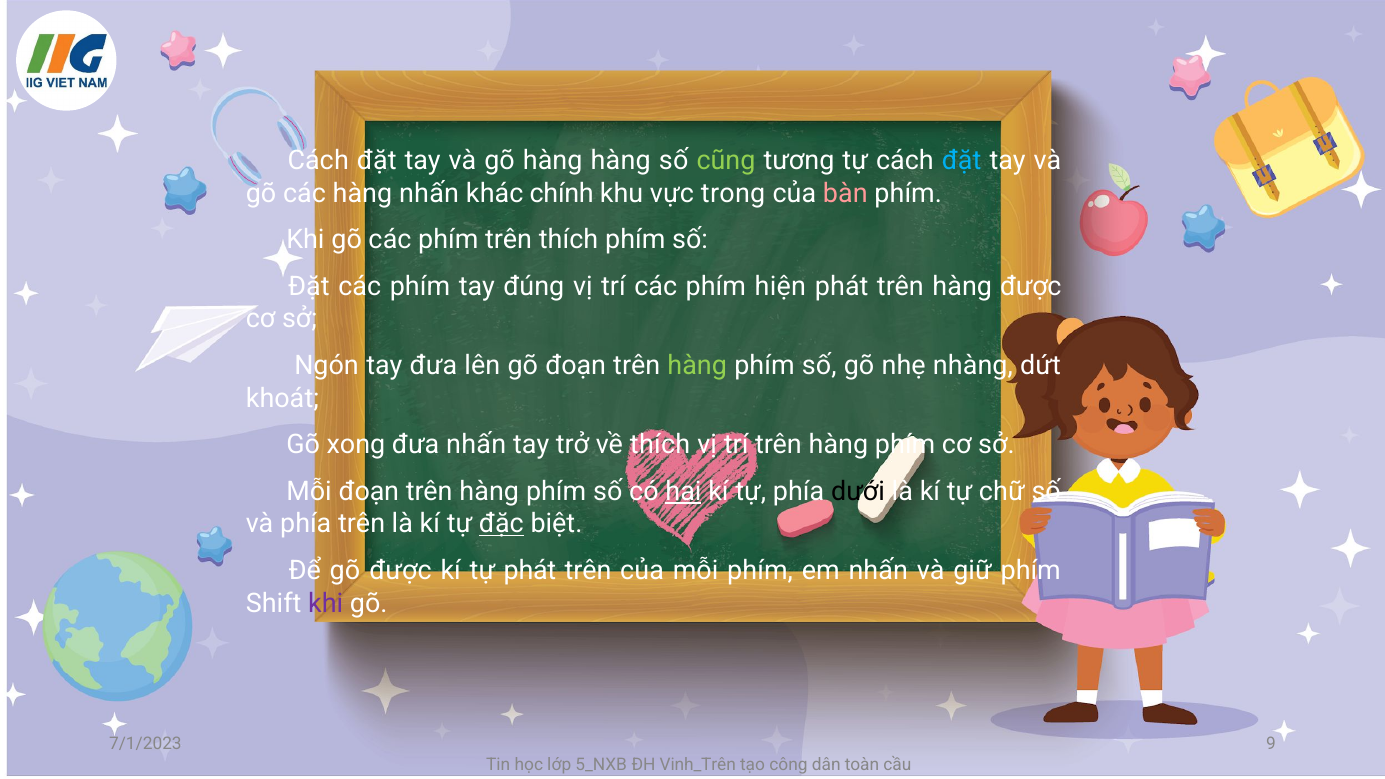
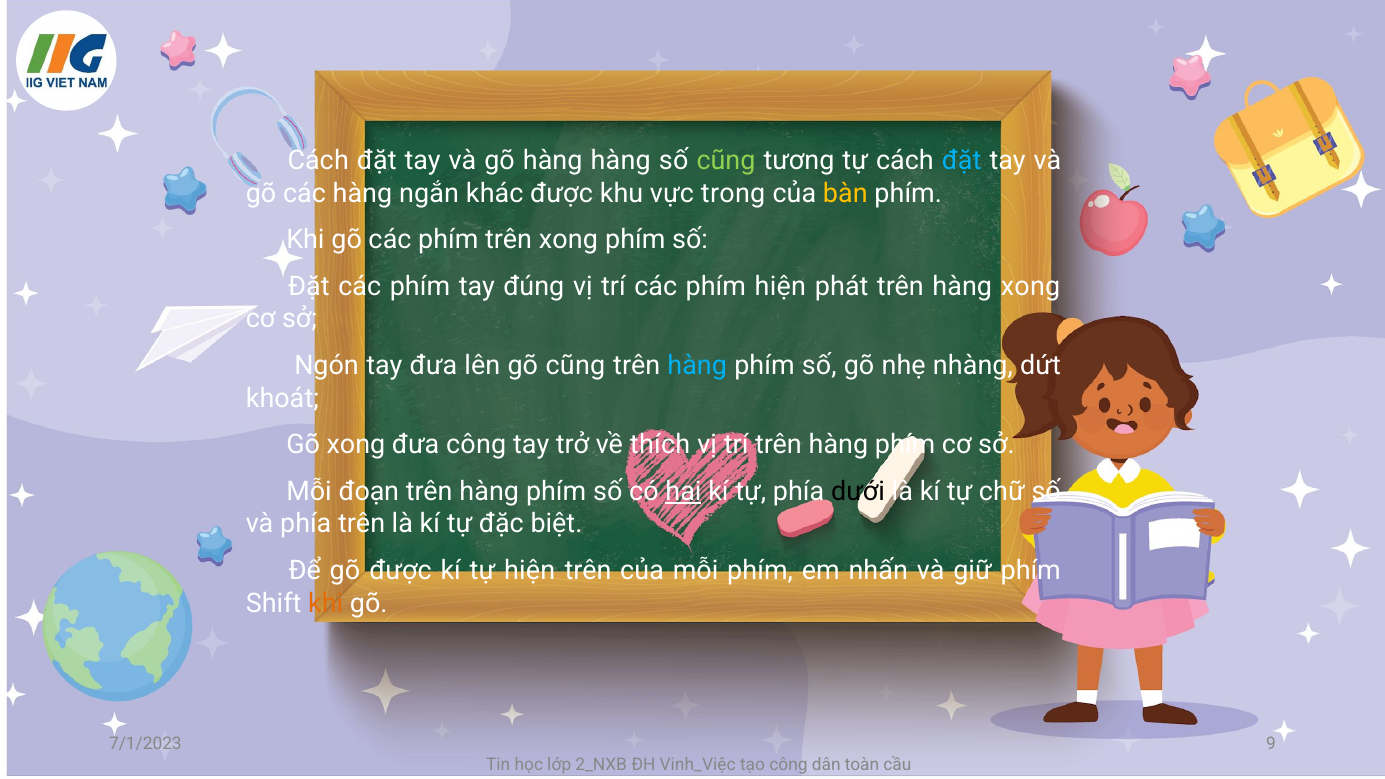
hàng nhấn: nhấn -> ngắn (429, 193)
khác chính: chính -> được (561, 193)
bàn colour: pink -> yellow (845, 193)
trên thích: thích -> xong (568, 240)
hàng được: được -> xong (1031, 287)
gõ đoạn: đoạn -> cũng (575, 366)
hàng colour: light green -> light blue (697, 366)
đưa nhấn: nhấn -> công (476, 445)
đặc underline: present -> none (501, 524)
tự phát: phát -> hiện (530, 571)
khi colour: purple -> orange (326, 603)
5_NXB: 5_NXB -> 2_NXB (601, 765)
Vinh_Trên: Vinh_Trên -> Vinh_Việc (698, 765)
